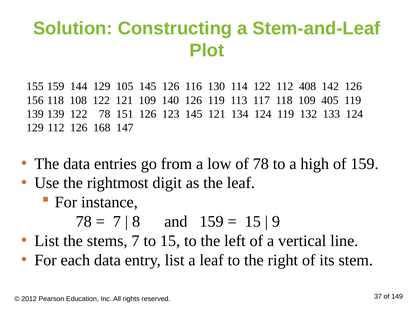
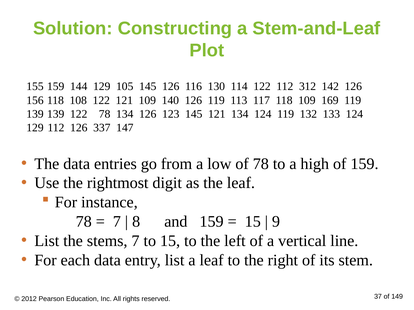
408: 408 -> 312 (308, 87)
405: 405 -> 169 (330, 100)
78 151: 151 -> 134 (125, 114)
168: 168 -> 337 (102, 128)
